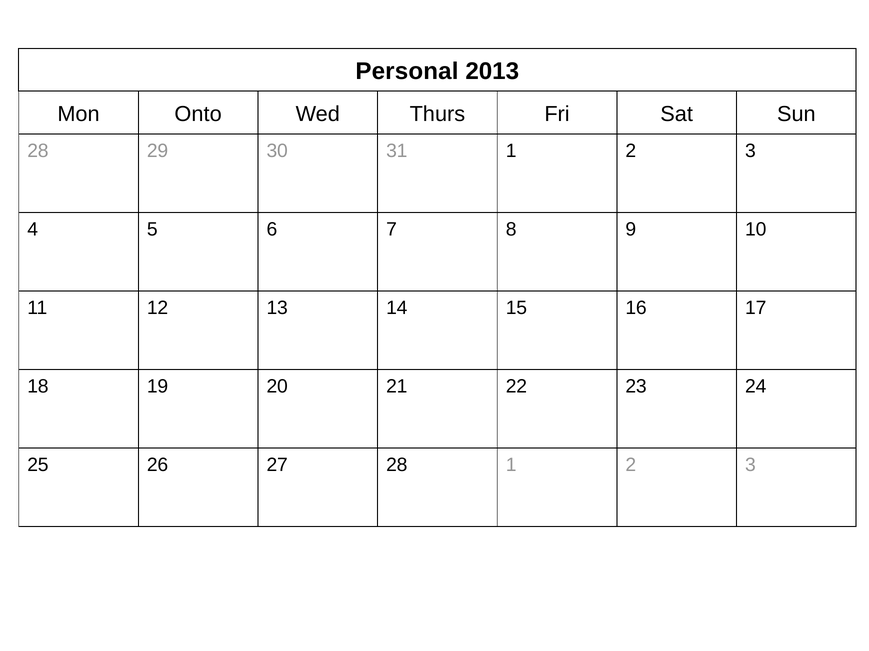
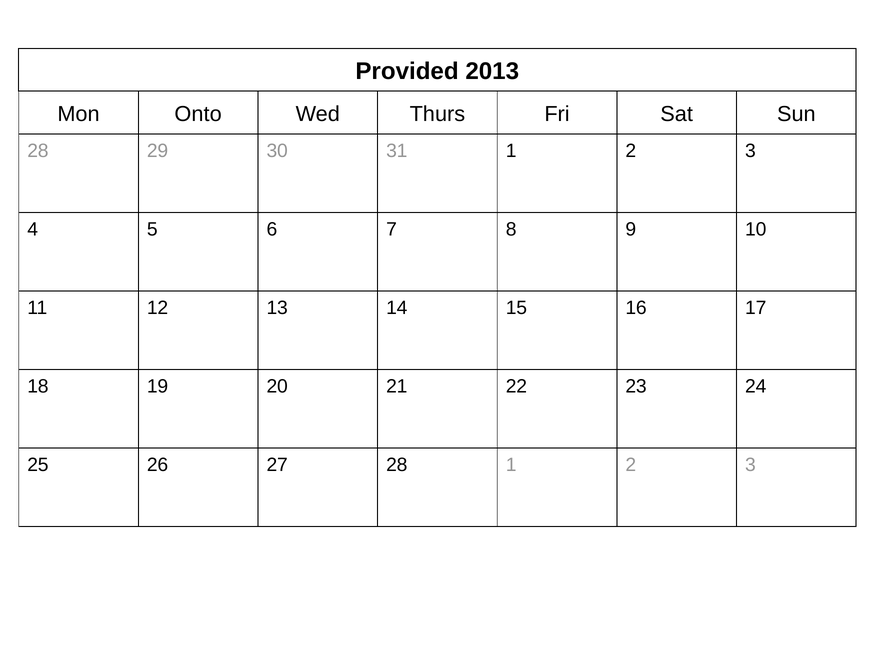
Personal: Personal -> Provided (407, 72)
